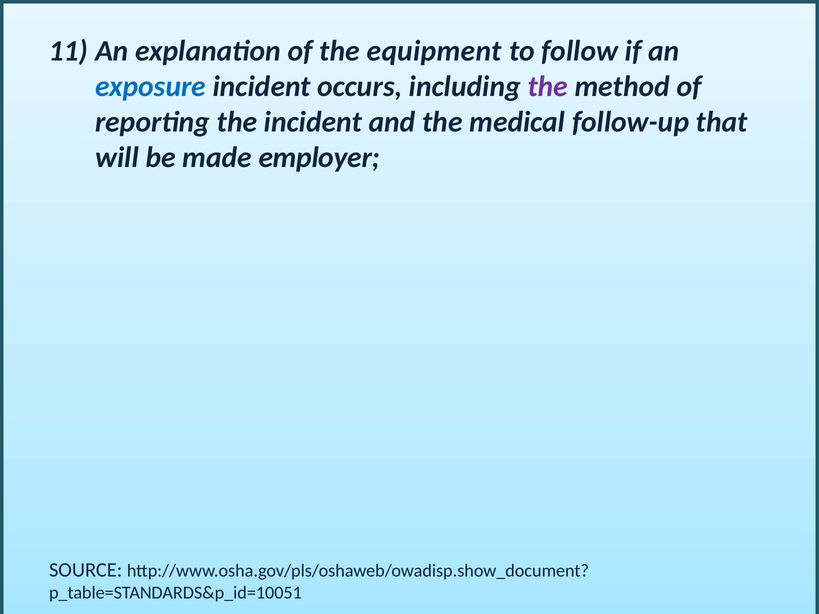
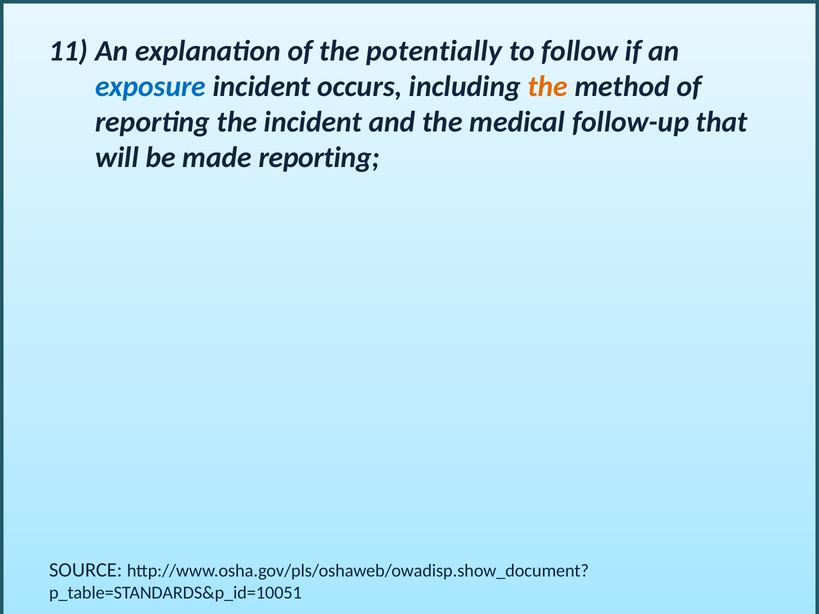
equipment: equipment -> potentially (434, 51)
the colour: purple -> orange (548, 87)
made employer: employer -> reporting (319, 158)
